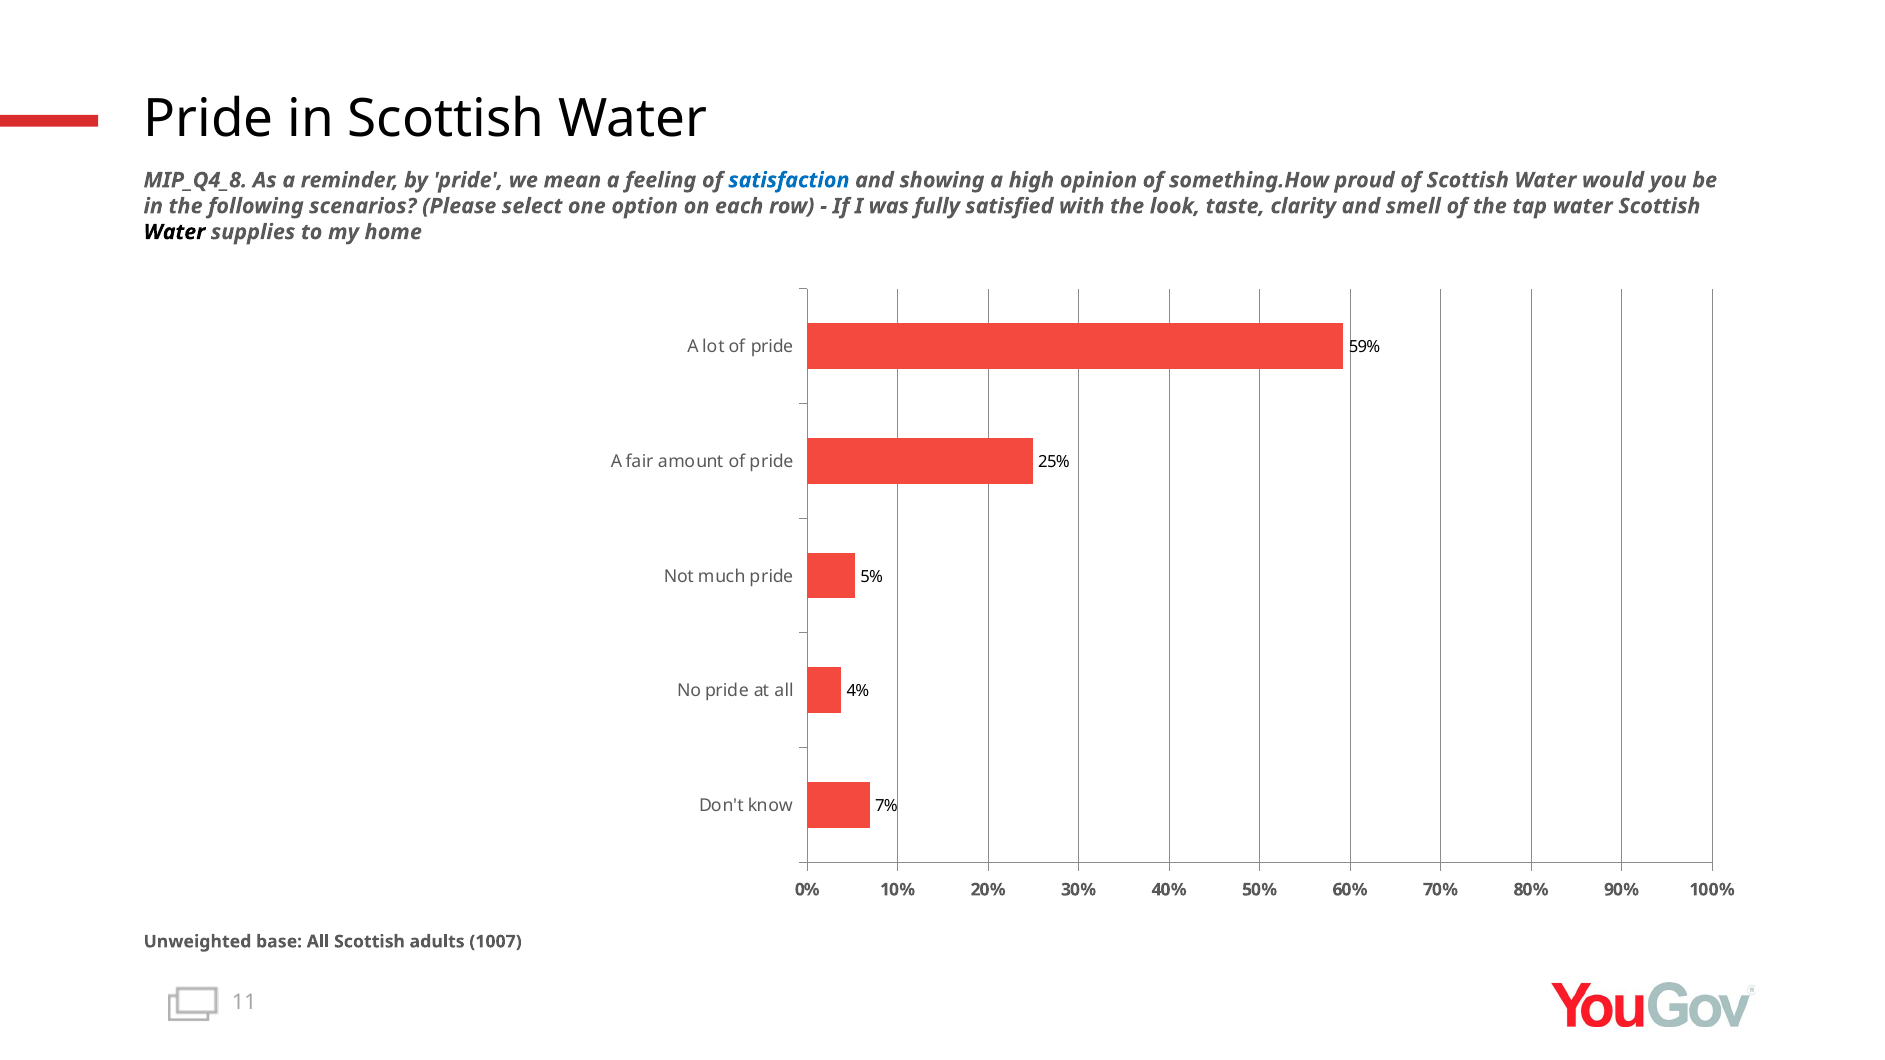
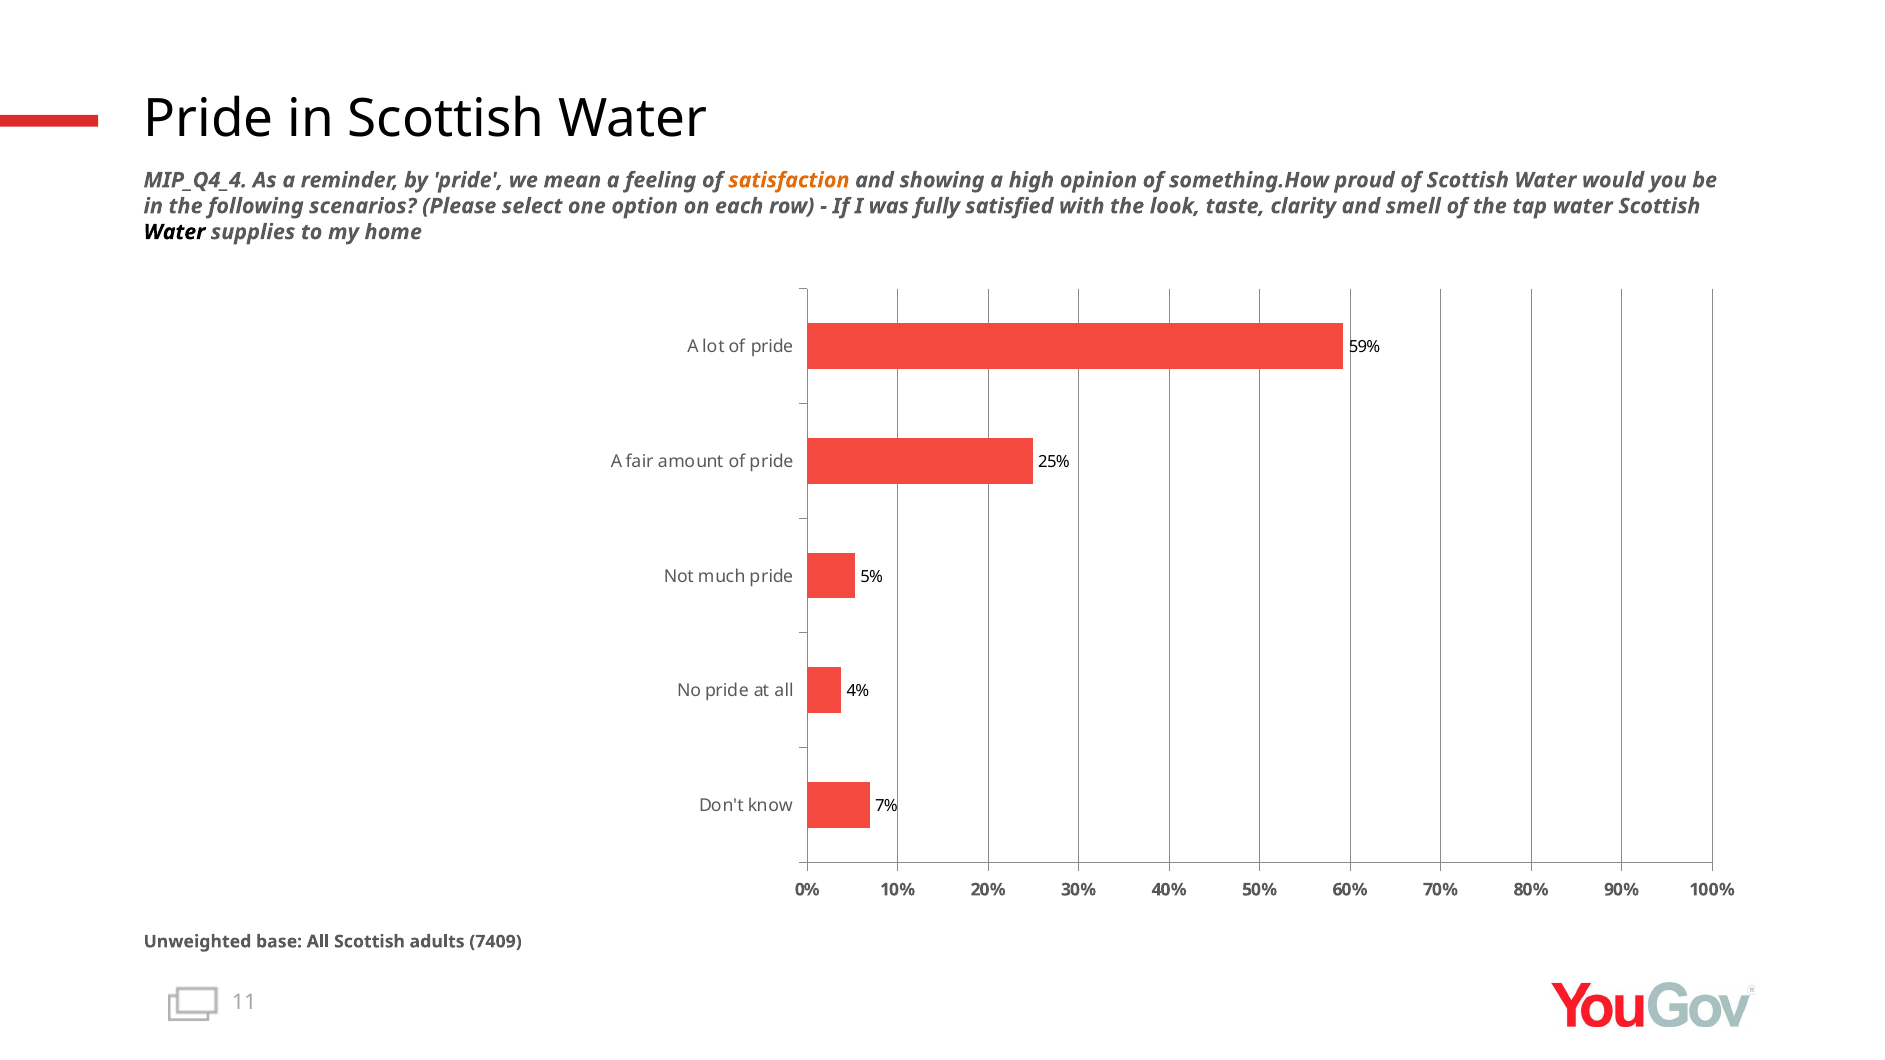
MIP_Q4_8: MIP_Q4_8 -> MIP_Q4_4 (195, 180)
satisfaction colour: blue -> orange (789, 180)
1007: 1007 -> 7409 (496, 942)
